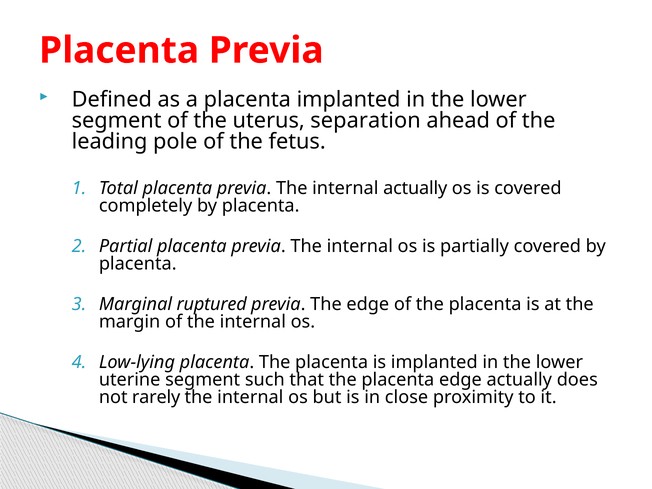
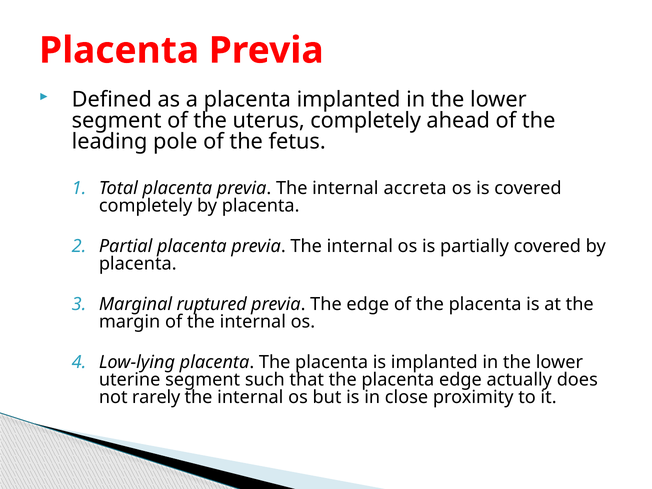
uterus separation: separation -> completely (366, 121)
internal actually: actually -> accreta (415, 188)
